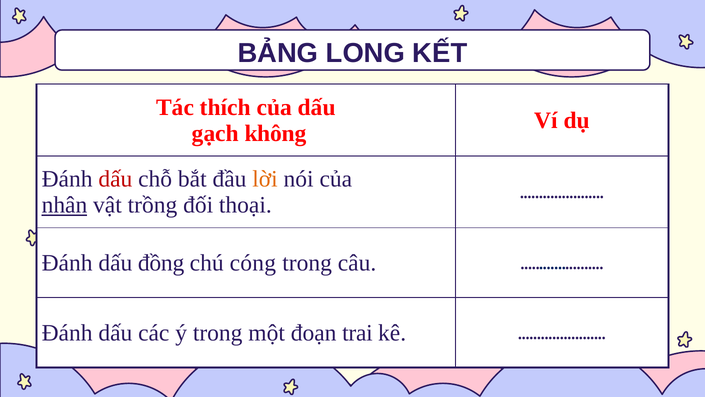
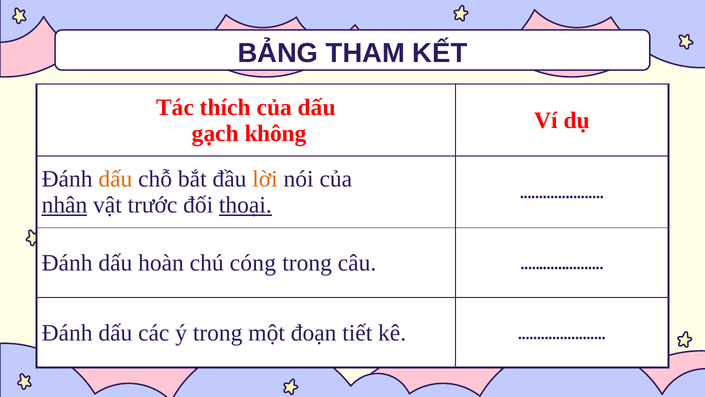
LONG: LONG -> THAM (365, 53)
dấu colour: red -> orange (115, 179)
trồng: trồng -> trước (153, 205)
thoại underline: none -> present (245, 205)
đồng: đồng -> hoàn (161, 263)
trai: trai -> tiết (357, 332)
